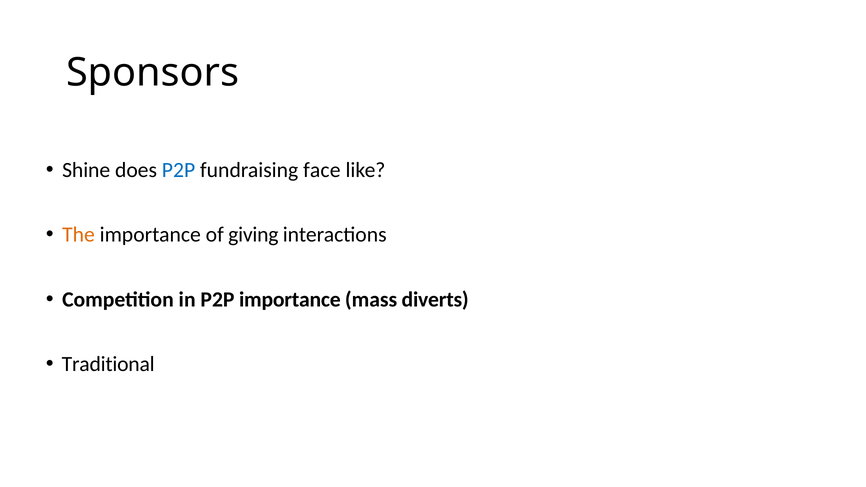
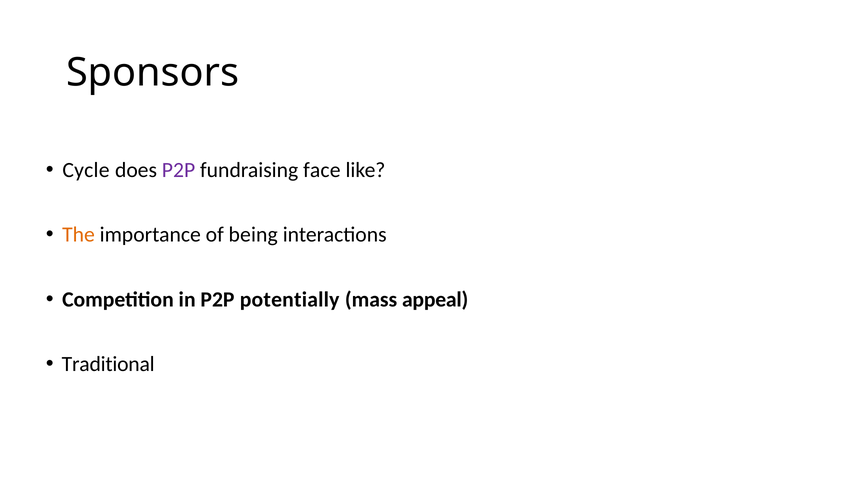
Shine: Shine -> Cycle (86, 170)
P2P colour: blue -> purple (179, 170)
giving: giving -> being (253, 235)
P2P importance: importance -> potentially (290, 299)
diverts: diverts -> appeal (435, 299)
